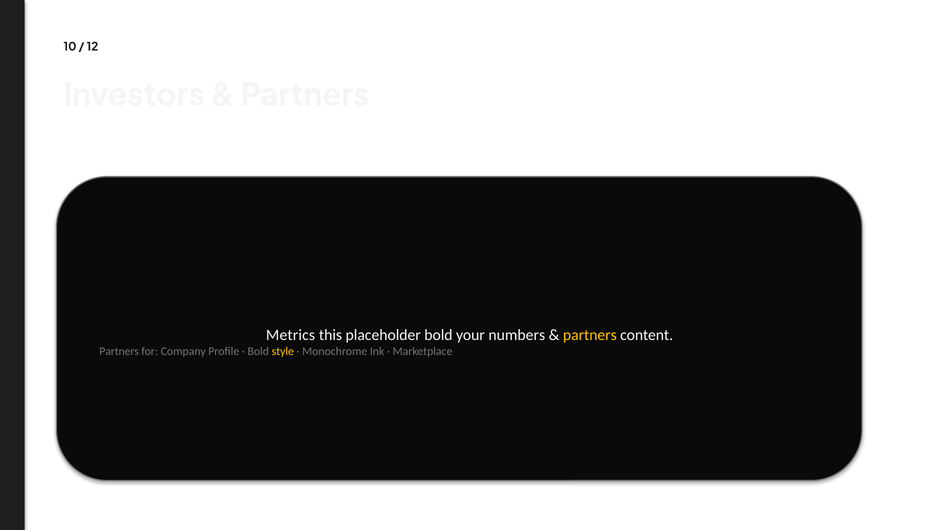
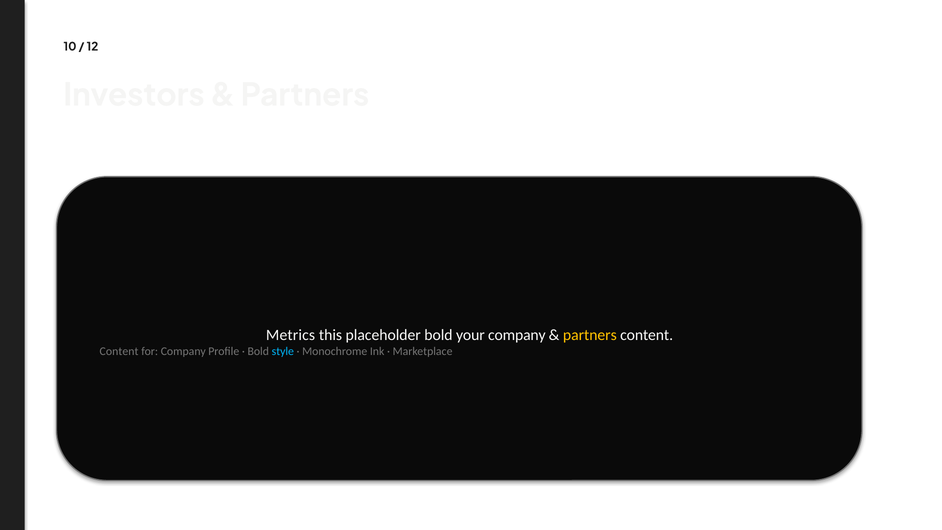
your numbers: numbers -> company (517, 335)
Partners: Partners -> Content (119, 351)
style colour: yellow -> light blue (283, 351)
